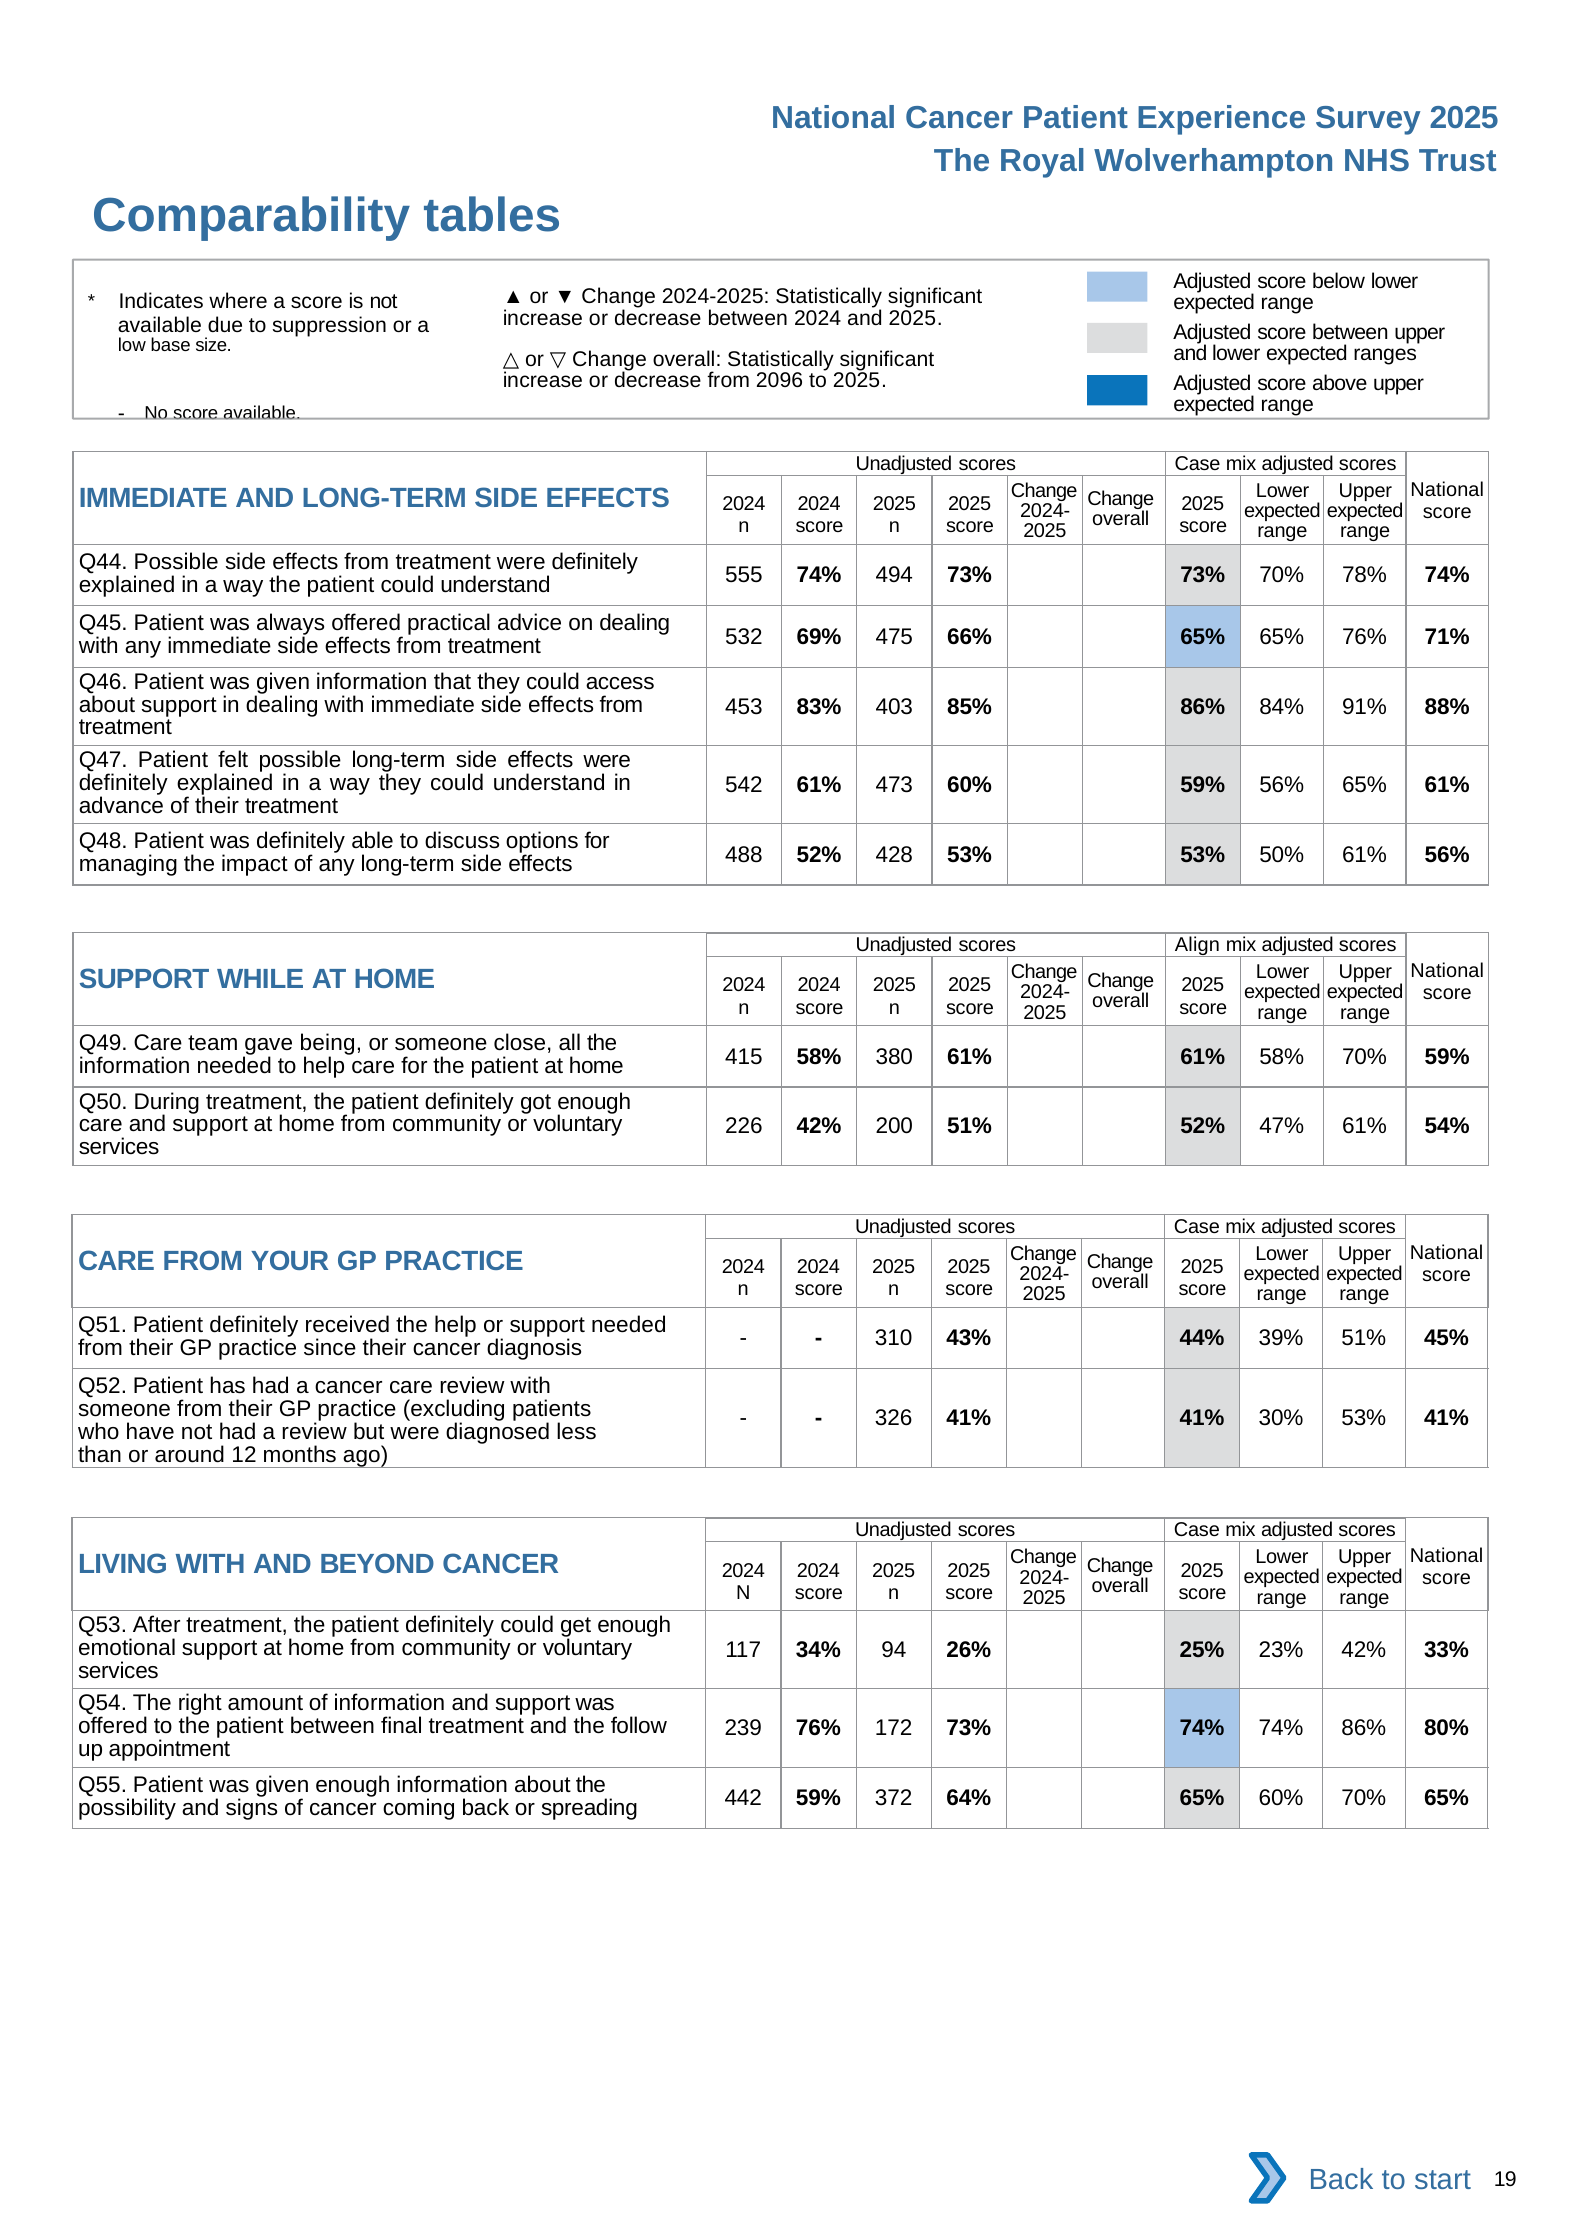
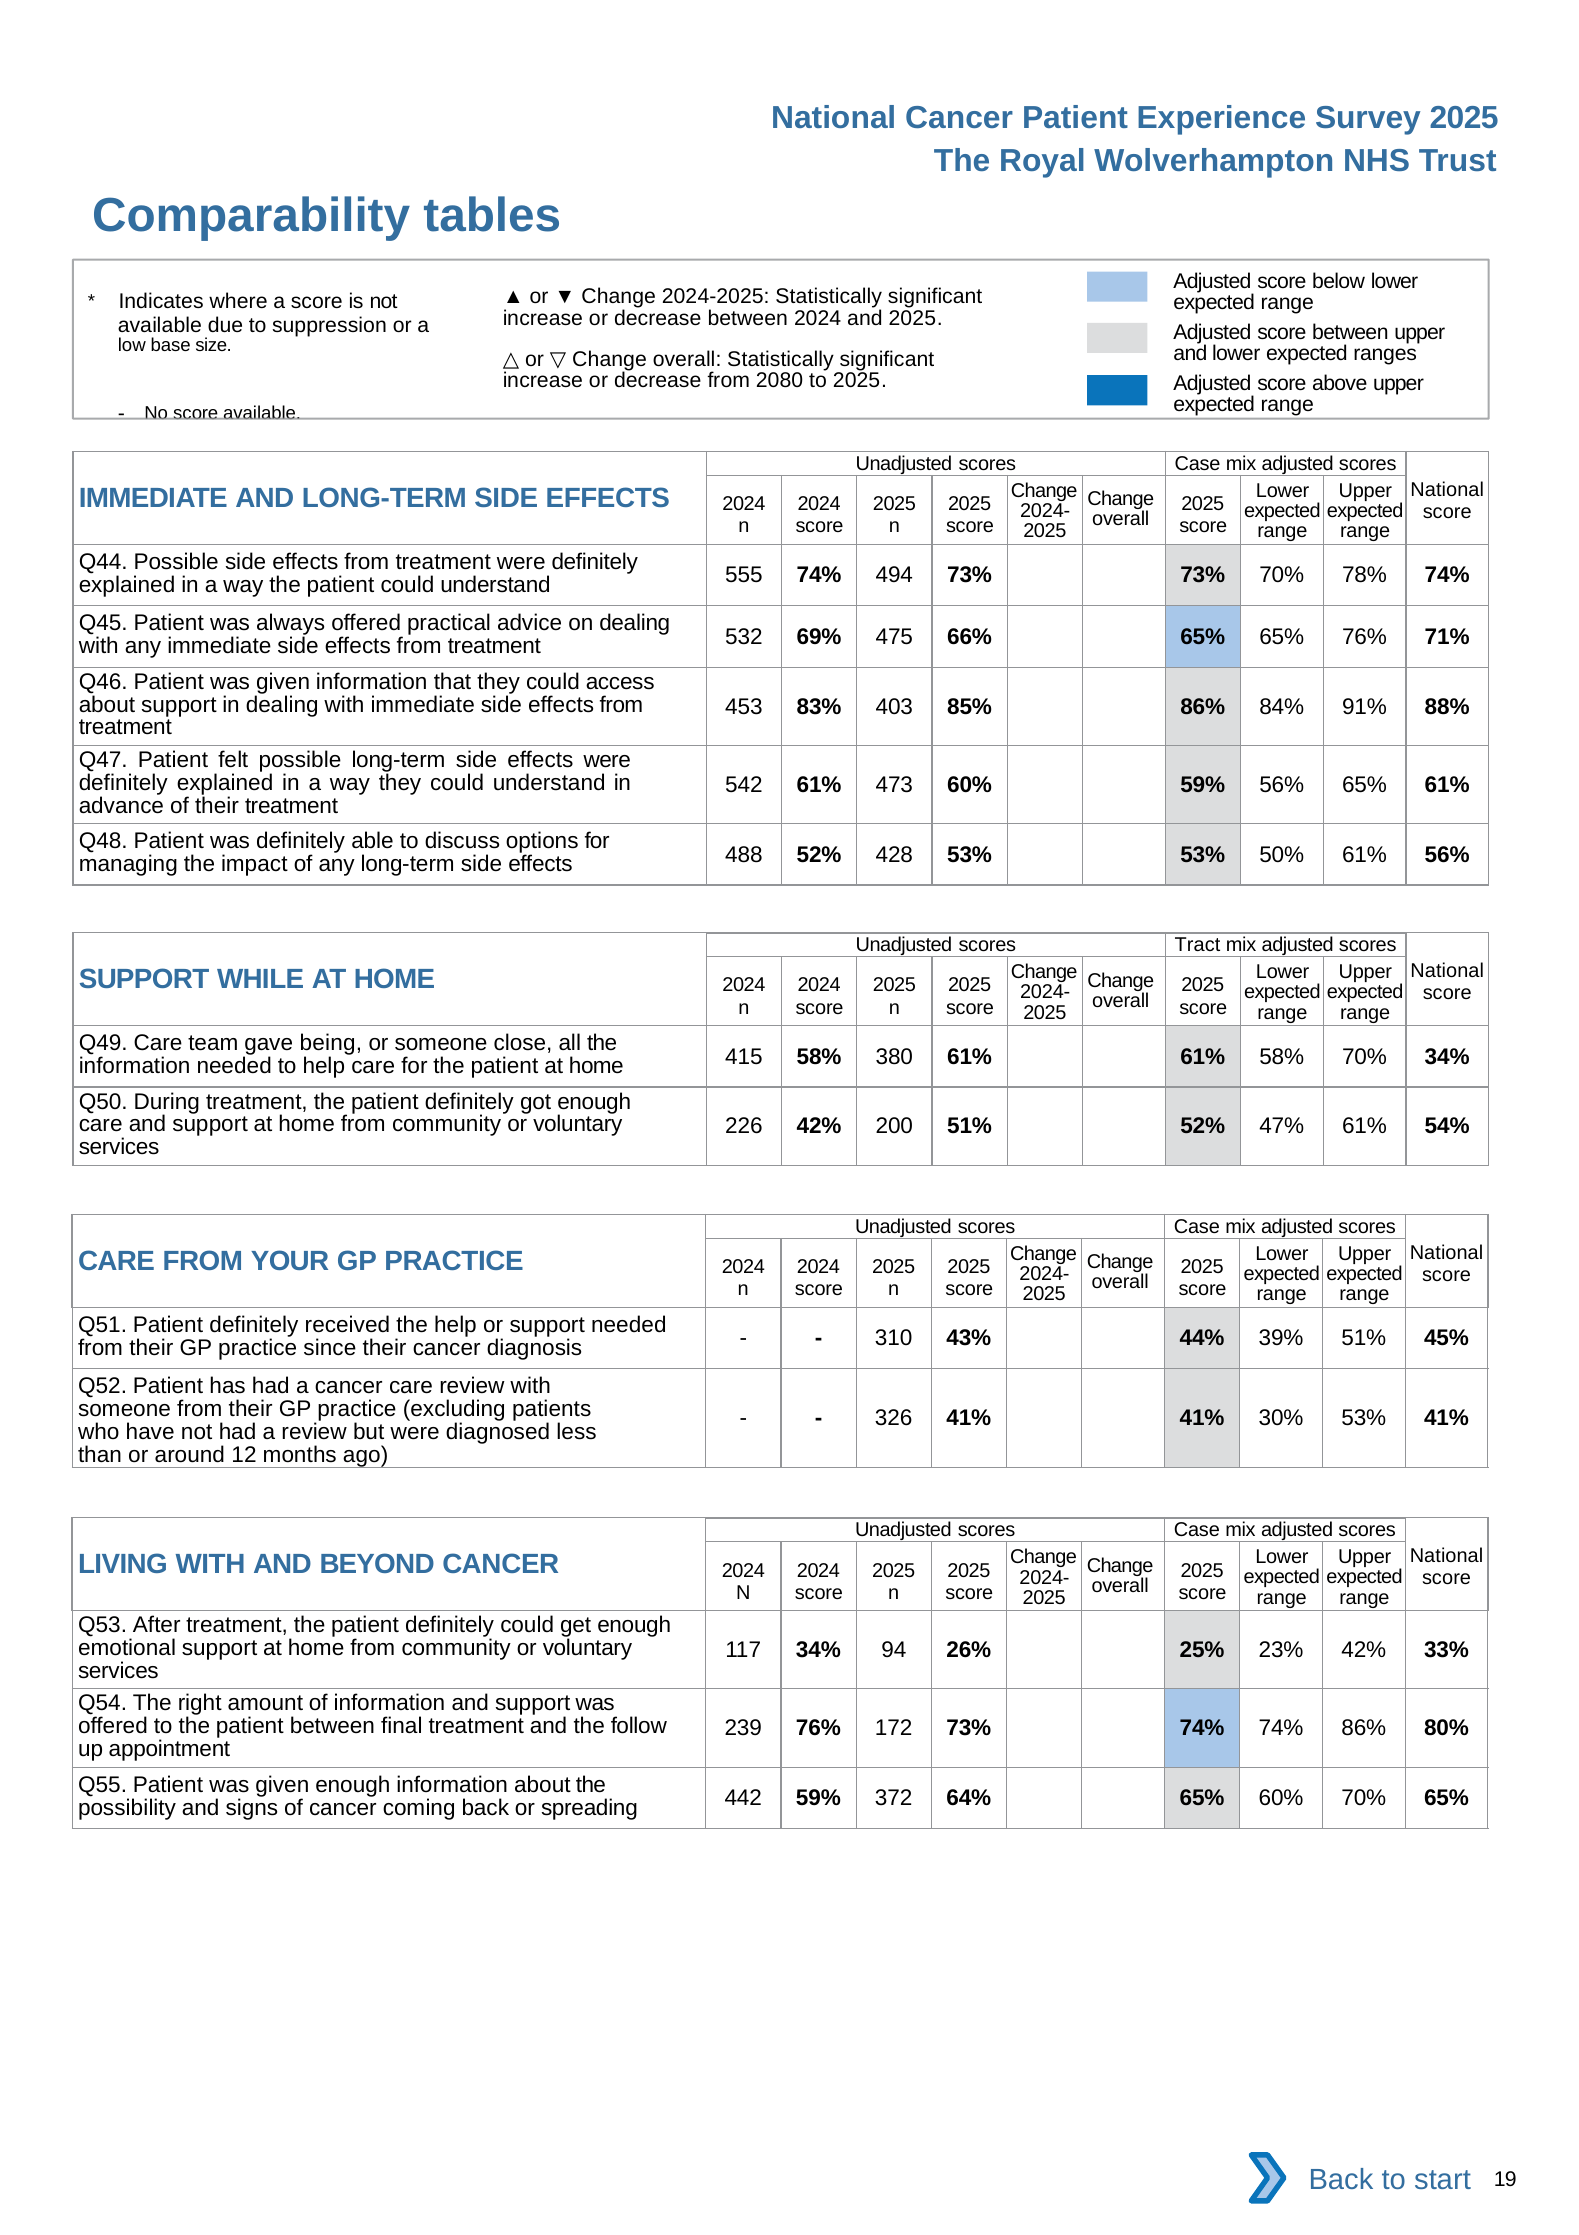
2096: 2096 -> 2080 (780, 380)
Align: Align -> Tract (1198, 945)
70% 59%: 59% -> 34% (1447, 1056)
